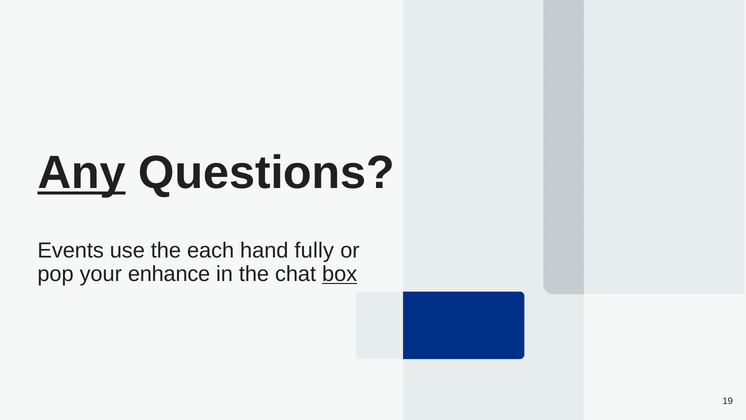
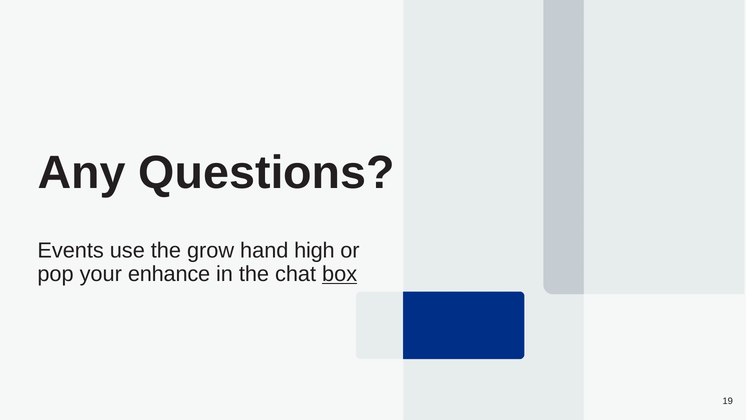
Any underline: present -> none (82, 173)
each: each -> grow (211, 250)
fully: fully -> high (314, 250)
